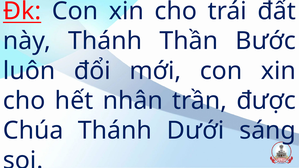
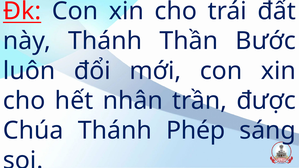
Dưới: Dưới -> Phép (196, 131)
